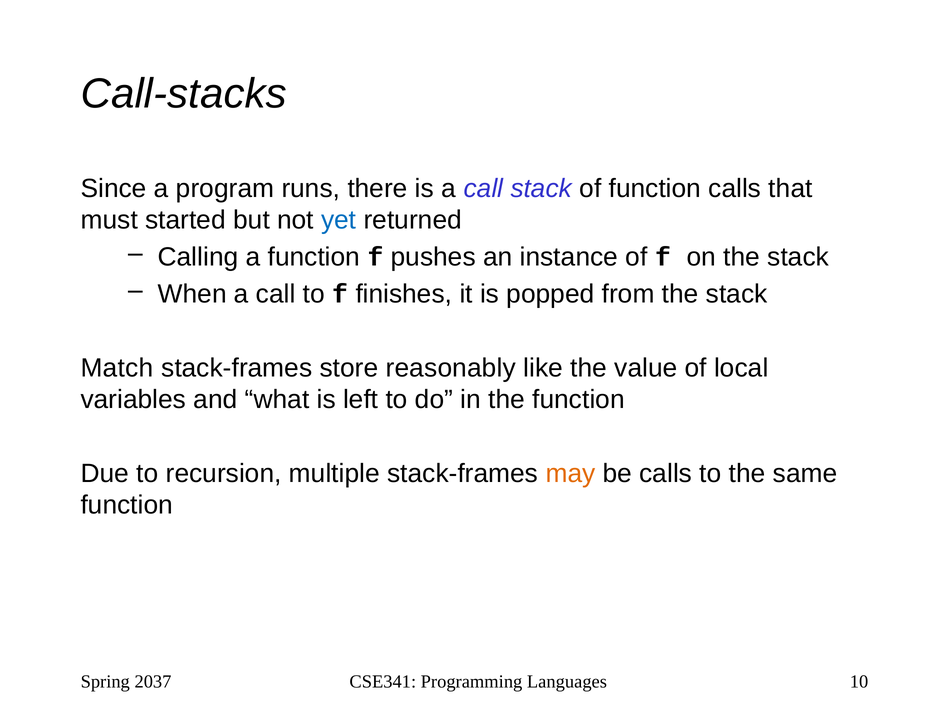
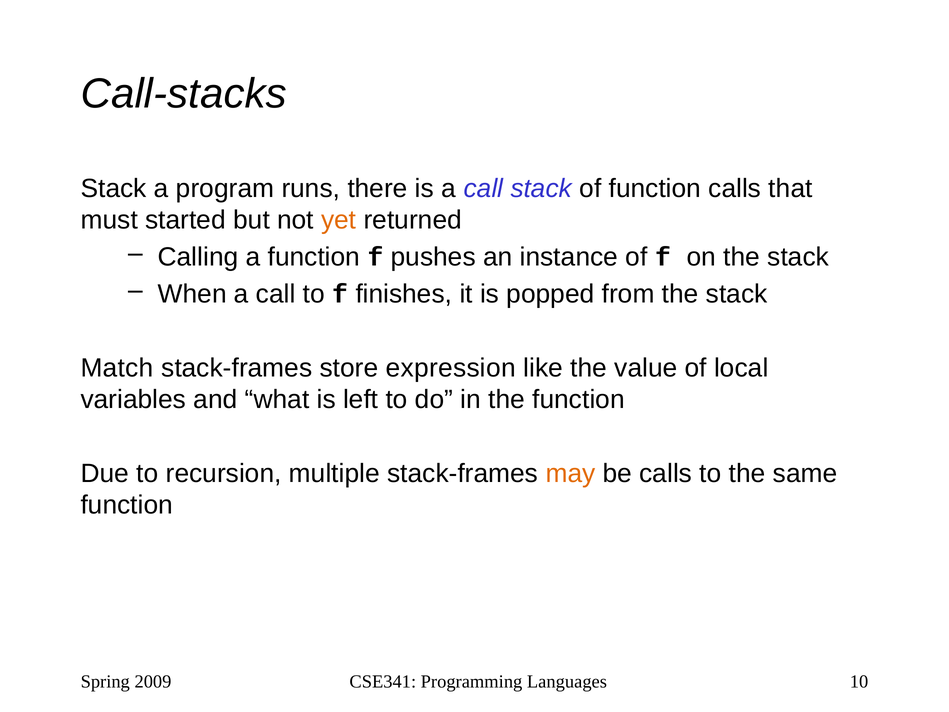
Since: Since -> Stack (114, 188)
yet colour: blue -> orange (339, 220)
reasonably: reasonably -> expression (451, 368)
2037: 2037 -> 2009 (153, 681)
